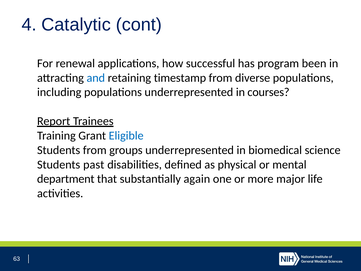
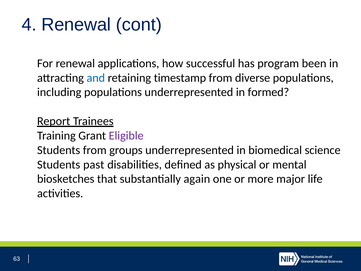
4 Catalytic: Catalytic -> Renewal (76, 25)
courses: courses -> formed (268, 92)
Eligible colour: blue -> purple (126, 135)
department: department -> biosketches (66, 179)
